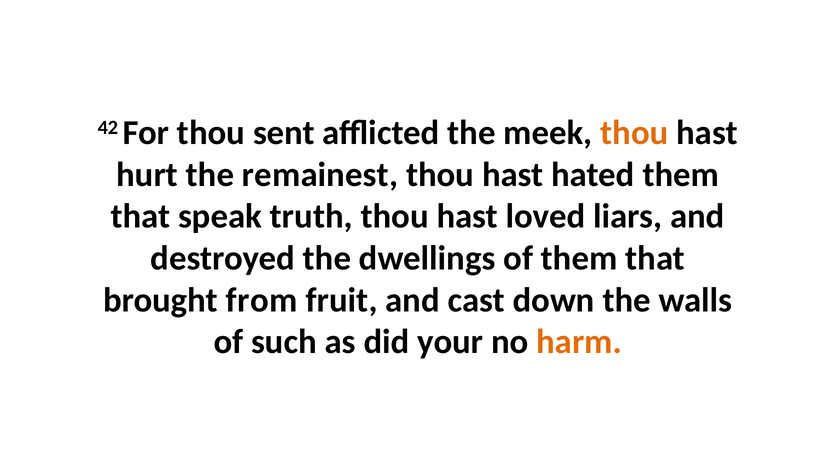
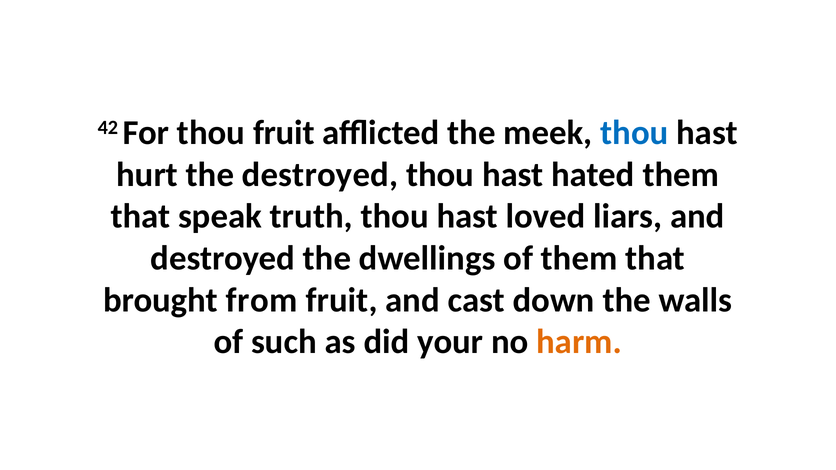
thou sent: sent -> fruit (284, 133)
thou colour: orange -> blue (634, 133)
the remainest: remainest -> destroyed (320, 175)
